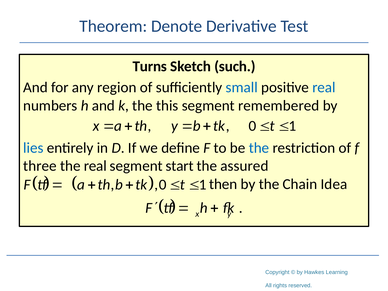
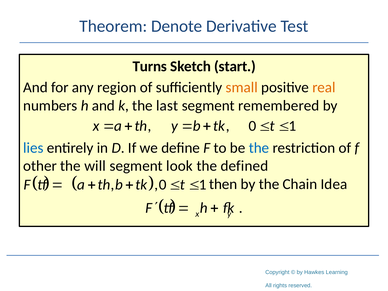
such: such -> start (235, 66)
small colour: blue -> orange (242, 87)
real colour: blue -> orange (324, 87)
this: this -> last (167, 106)
three: three -> other (40, 166)
the real: real -> will (95, 166)
start: start -> look (179, 166)
assured: assured -> defined (244, 166)
